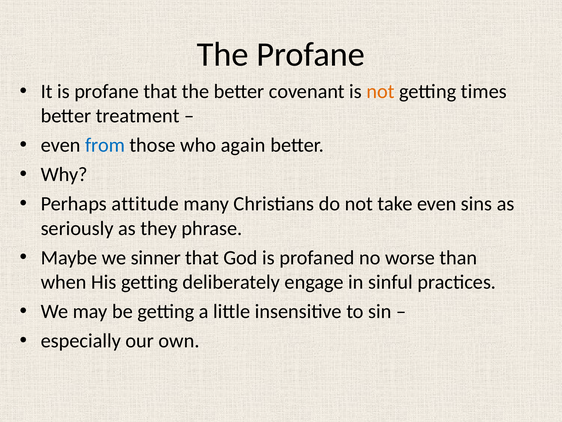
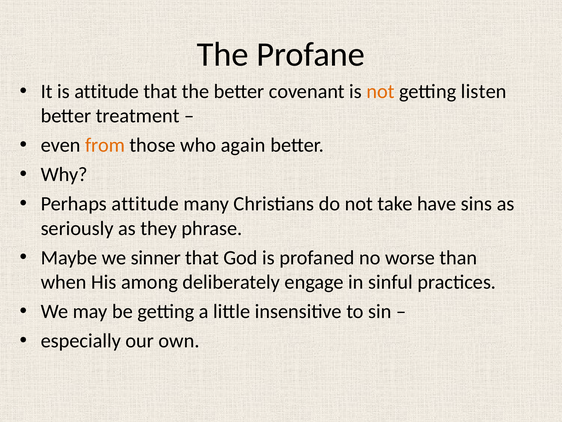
is profane: profane -> attitude (107, 91)
times: times -> listen (484, 91)
from colour: blue -> orange (105, 145)
take even: even -> have (437, 204)
His getting: getting -> among (149, 282)
